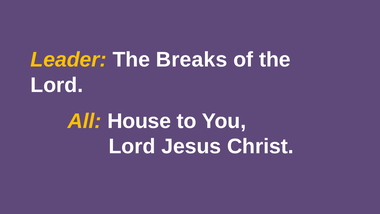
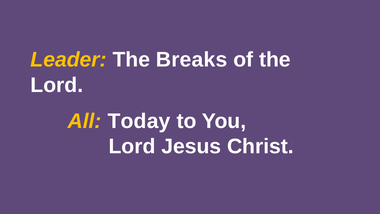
House: House -> Today (139, 121)
